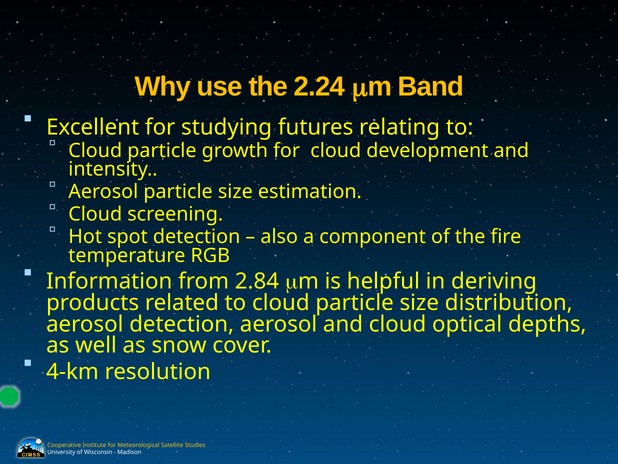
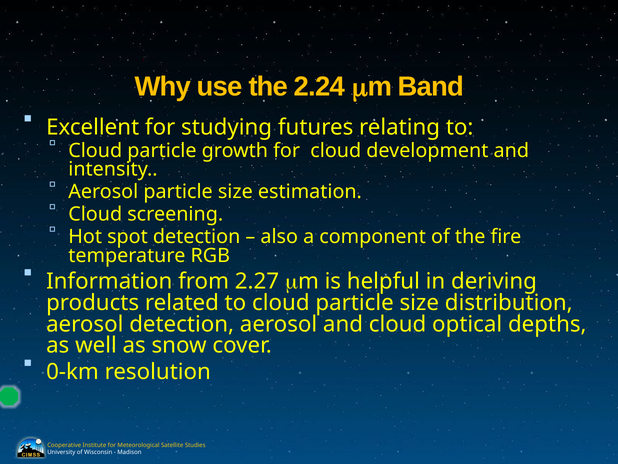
2.84: 2.84 -> 2.27 (257, 281)
4-km: 4-km -> 0-km (72, 371)
